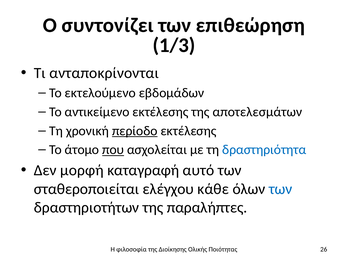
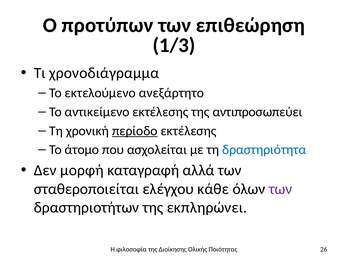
συντονίζει: συντονίζει -> προτύπων (108, 25)
ανταποκρίνονται: ανταποκρίνονται -> χρονοδιάγραμμα (104, 73)
εβδομάδων: εβδομάδων -> ανεξάρτητο (171, 93)
αποτελεσμάτων: αποτελεσμάτων -> αντιπροσωπεύει (257, 112)
που underline: present -> none (113, 150)
αυτό: αυτό -> αλλά (199, 170)
των colour: blue -> purple (281, 189)
παραλήπτες: παραλήπτες -> εκπληρώνει (207, 208)
